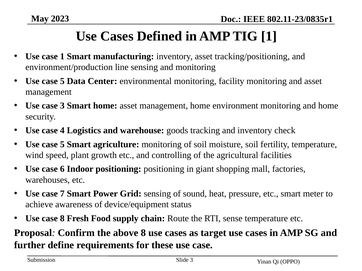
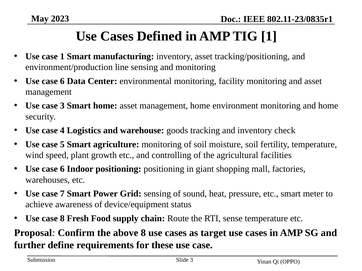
5: 5 -> 6 (62, 81)
